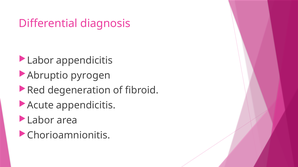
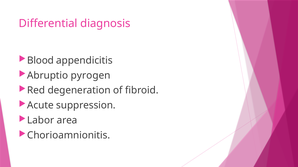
Labor: Labor -> Blood (40, 61)
Acute appendicitis: appendicitis -> suppression (86, 106)
